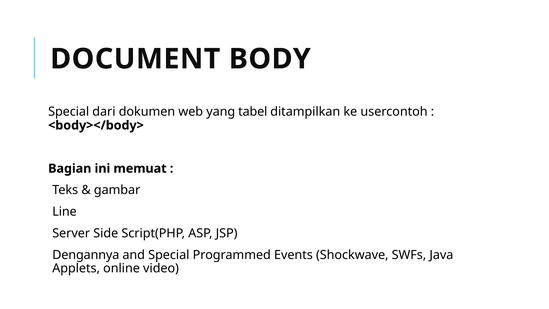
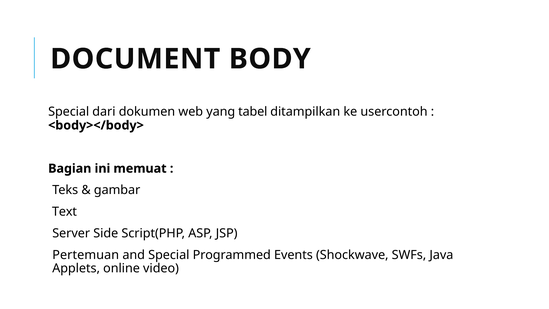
Line: Line -> Text (64, 212)
Dengannya: Dengannya -> Pertemuan (86, 255)
